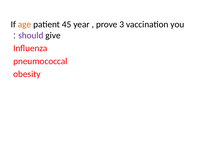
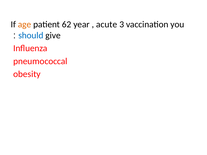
45: 45 -> 62 (67, 24)
prove: prove -> acute (107, 24)
should colour: purple -> blue (31, 35)
